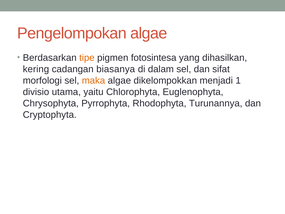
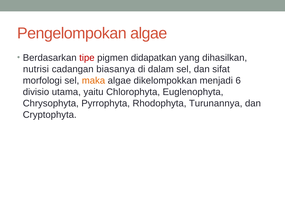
tipe colour: orange -> red (87, 58)
fotosintesa: fotosintesa -> didapatkan (154, 58)
kering: kering -> nutrisi (36, 69)
1: 1 -> 6 (238, 80)
